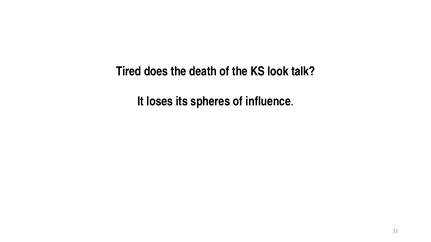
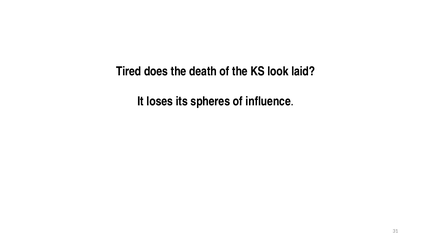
talk: talk -> laid (303, 71)
